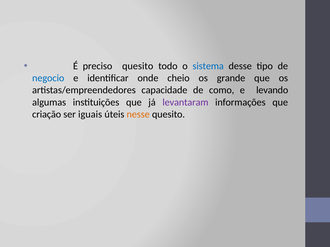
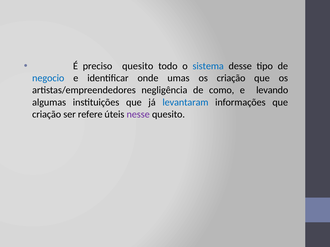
cheio: cheio -> umas (178, 78)
os grande: grande -> criação (231, 78)
capacidade: capacidade -> negligência (164, 90)
levantaram colour: purple -> blue (185, 102)
iguais: iguais -> refere (90, 114)
nesse colour: orange -> purple (138, 114)
